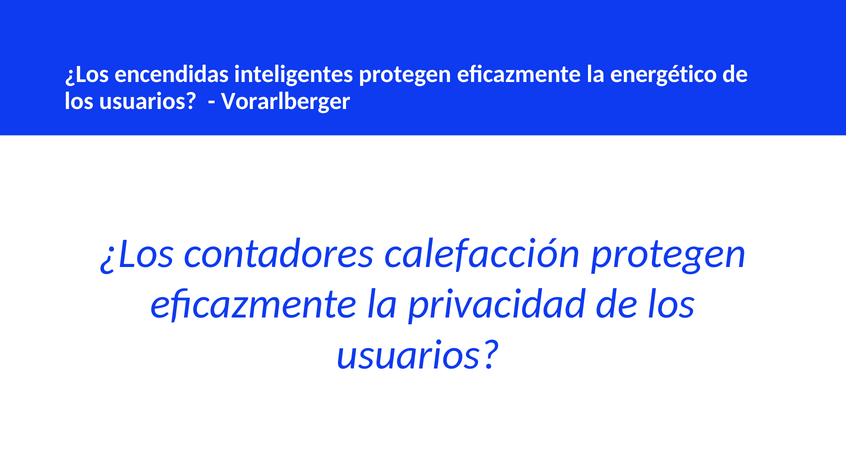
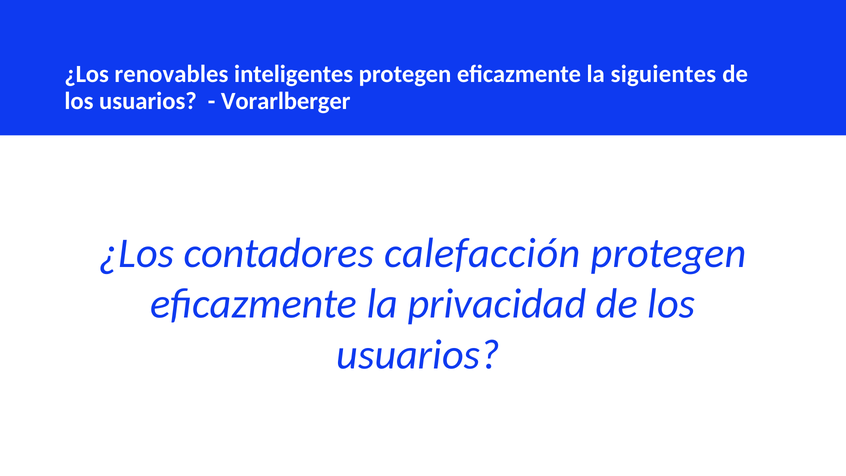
encendidas: encendidas -> renovables (171, 74)
energético: energético -> siguientes (663, 74)
